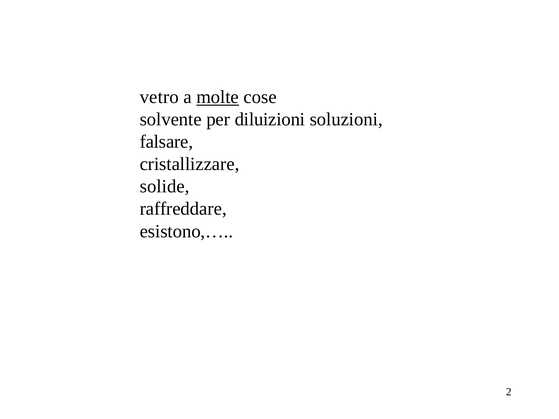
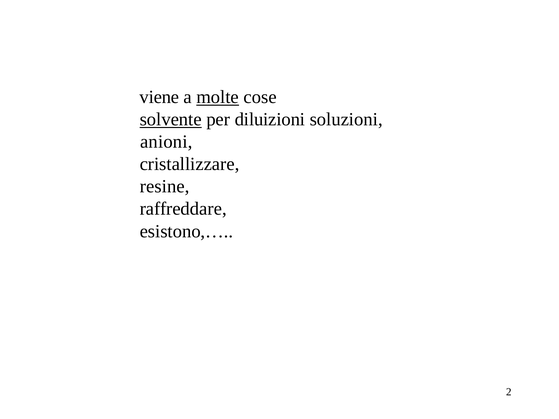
vetro: vetro -> viene (159, 97)
solvente underline: none -> present (171, 120)
falsare: falsare -> anioni (166, 142)
solide: solide -> resine (165, 187)
